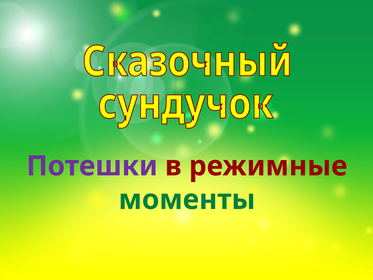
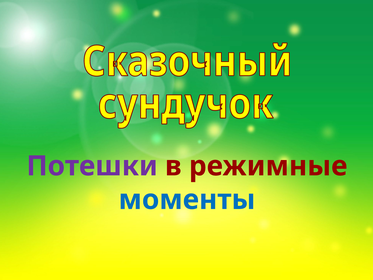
моменты colour: green -> blue (187, 200)
